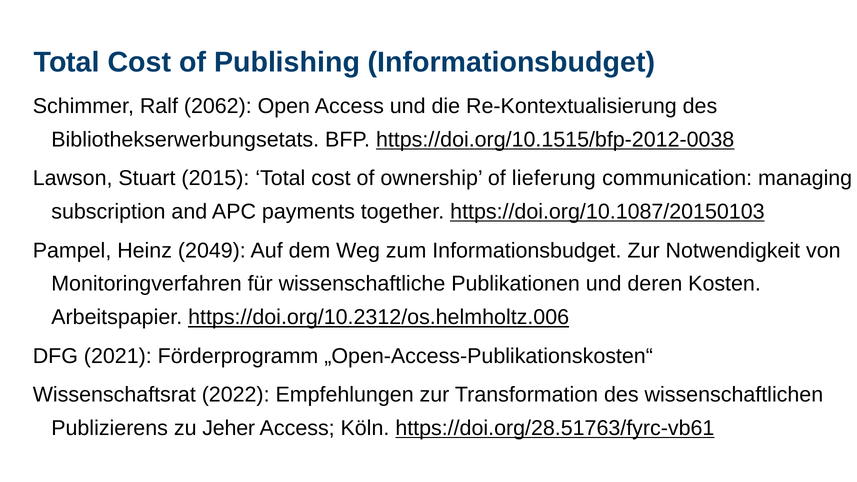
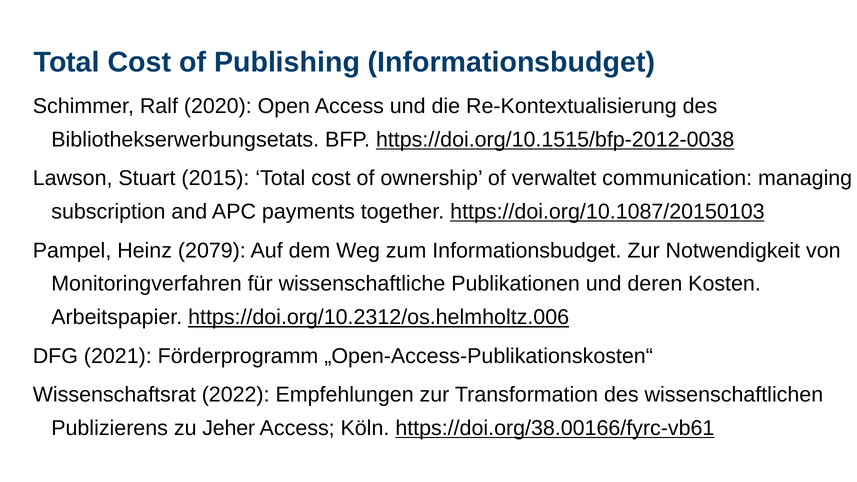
2062: 2062 -> 2020 (218, 106)
lieferung: lieferung -> verwaltet (554, 178)
2049: 2049 -> 2079 (212, 251)
https://doi.org/28.51763/fyrc-vb61: https://doi.org/28.51763/fyrc-vb61 -> https://doi.org/38.00166/fyrc-vb61 (555, 428)
